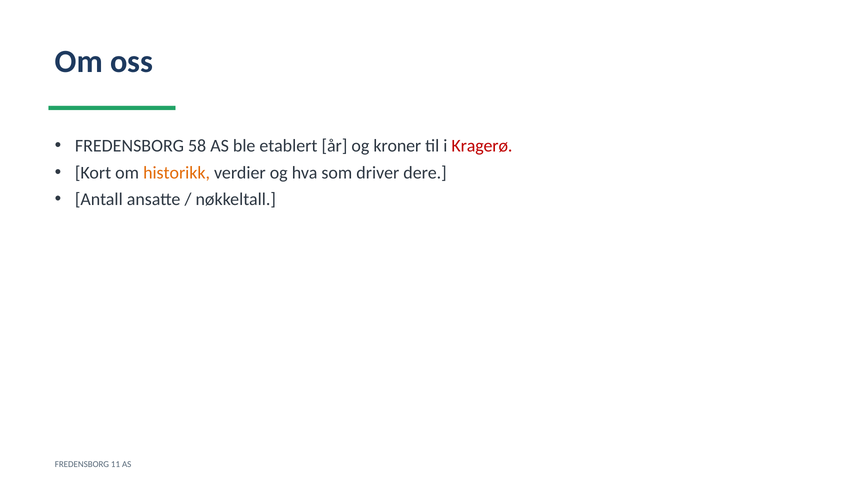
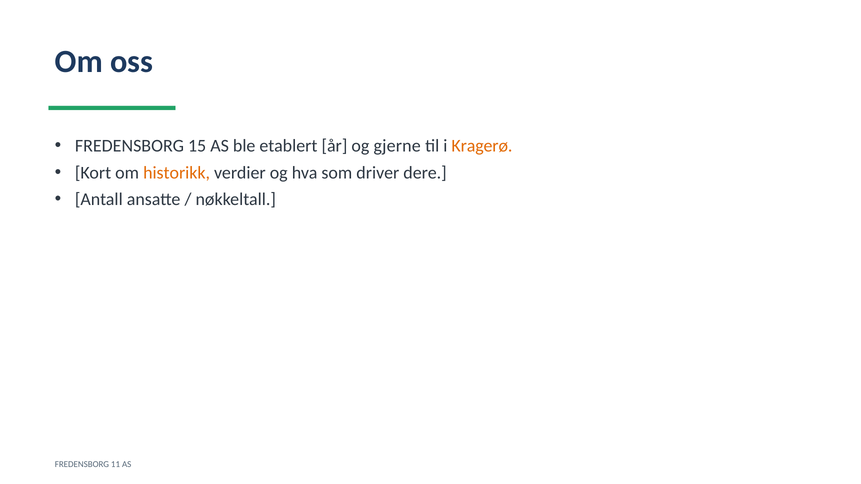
58: 58 -> 15 (197, 146)
kroner: kroner -> gjerne (397, 146)
Kragerø colour: red -> orange (482, 146)
